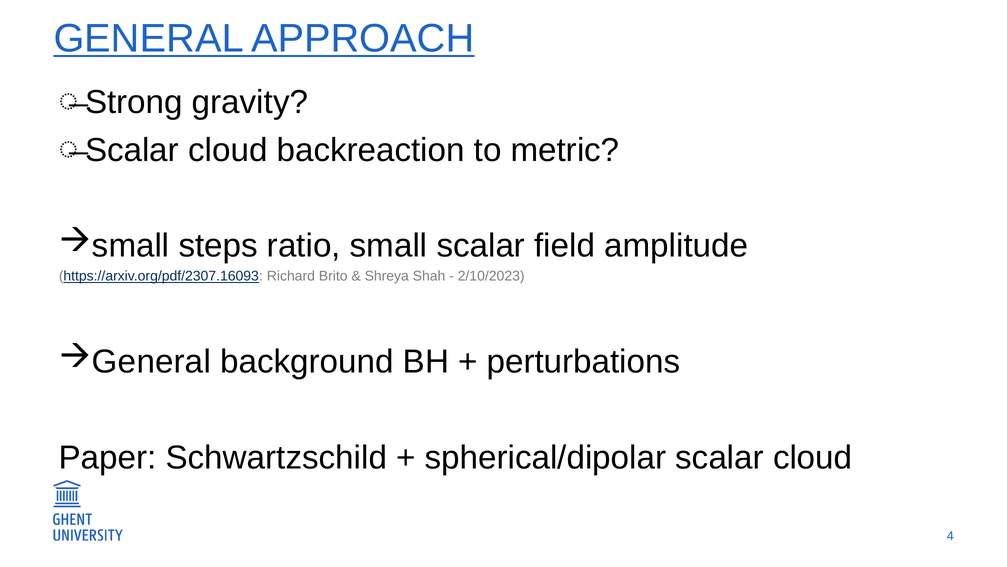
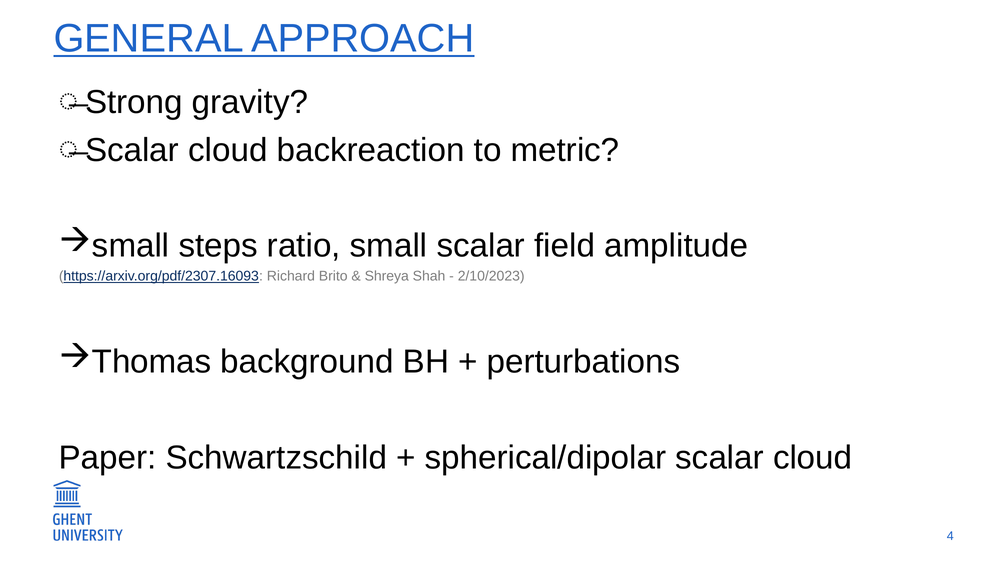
General: General -> Thomas (152, 361)
